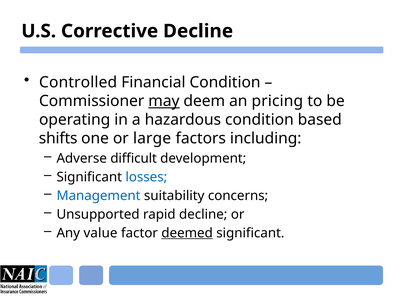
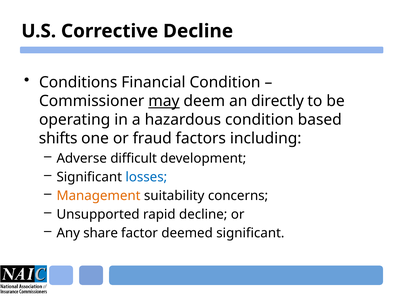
Controlled: Controlled -> Conditions (78, 82)
pricing: pricing -> directly (278, 101)
large: large -> fraud (152, 138)
Management colour: blue -> orange (99, 196)
value: value -> share (101, 233)
deemed underline: present -> none (187, 233)
